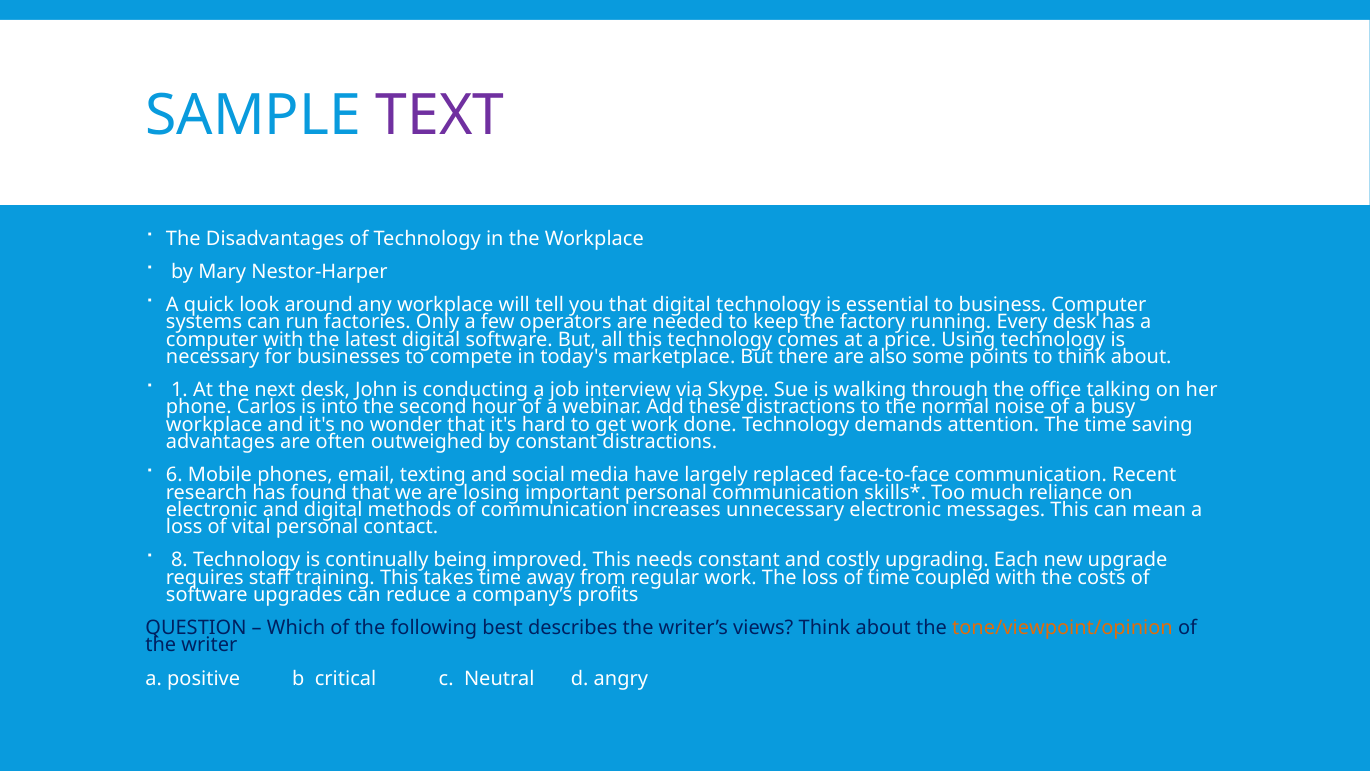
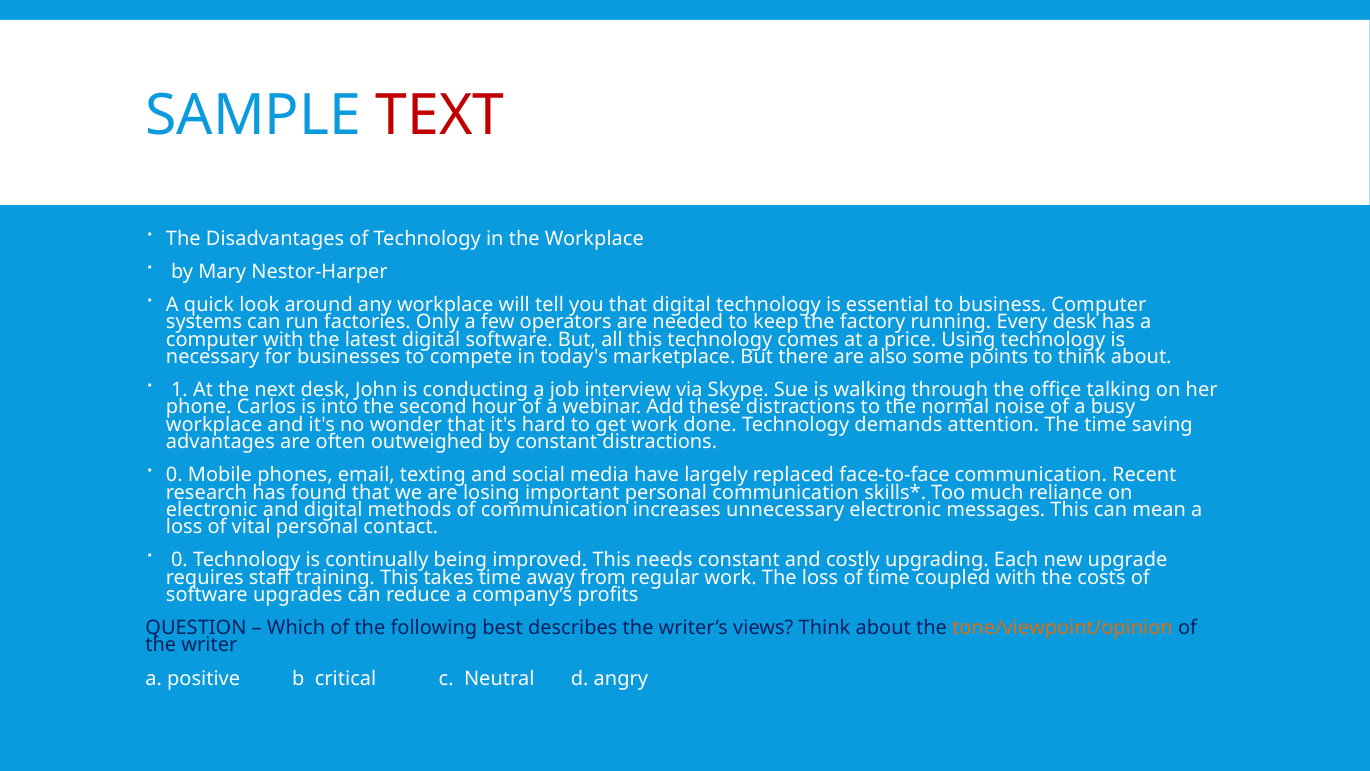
TEXT colour: purple -> red (440, 115)
6: 6 -> 0 (174, 475)
8: 8 -> 0 (179, 560)
